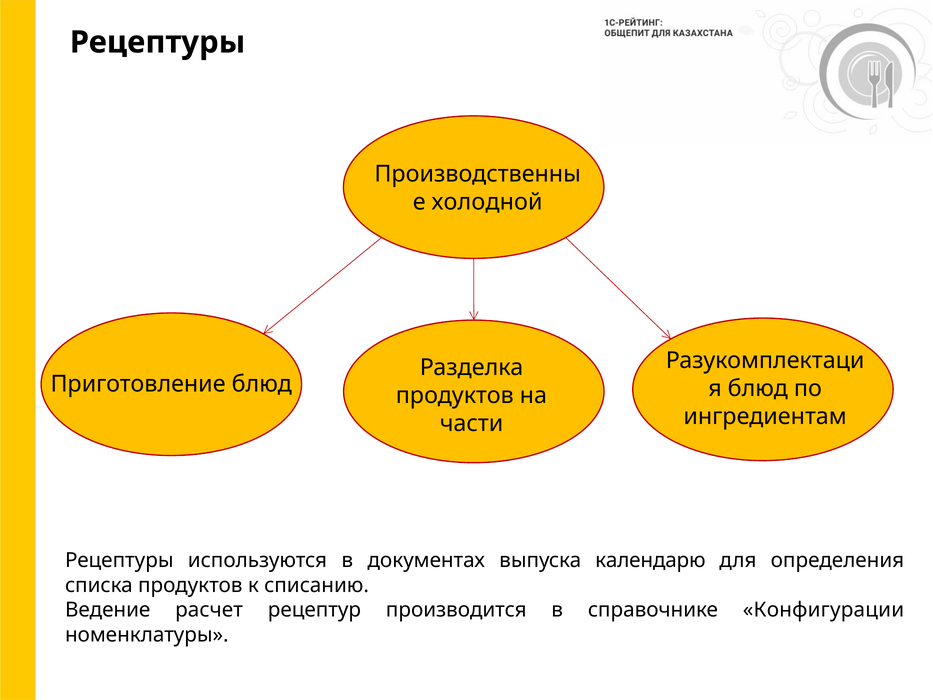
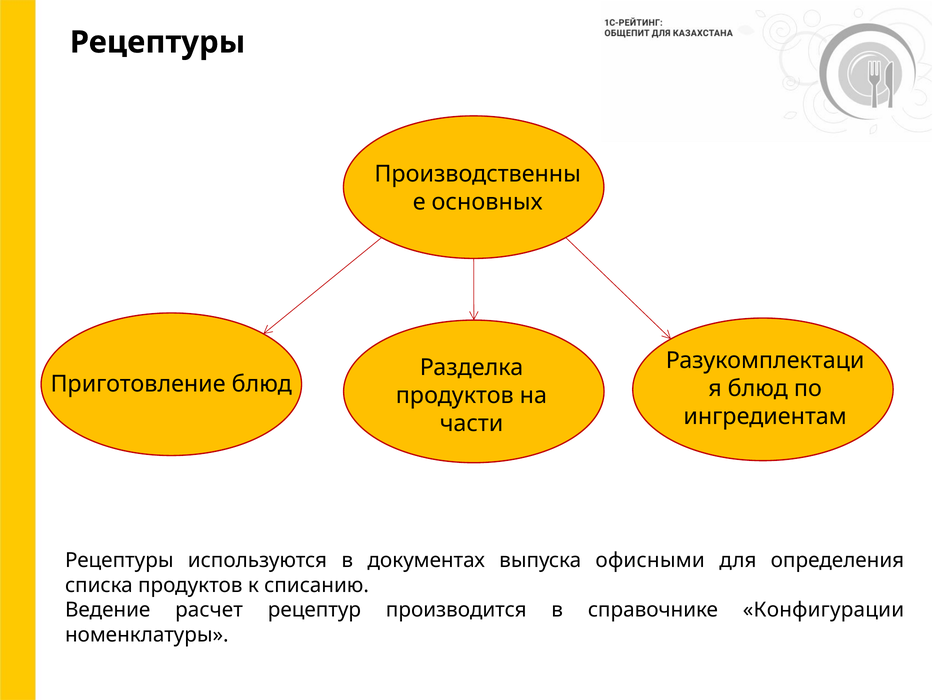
холодной: холодной -> основных (487, 202)
календарю: календарю -> офисными (650, 560)
